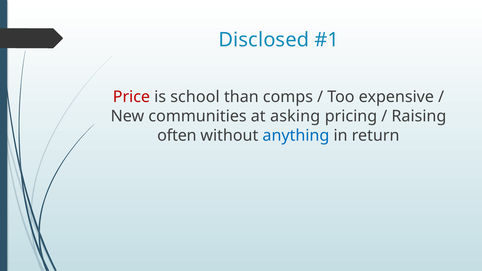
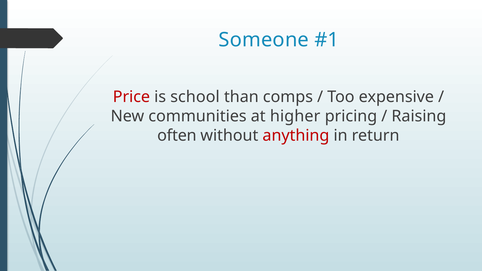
Disclosed: Disclosed -> Someone (264, 40)
asking: asking -> higher (295, 116)
anything colour: blue -> red (296, 136)
